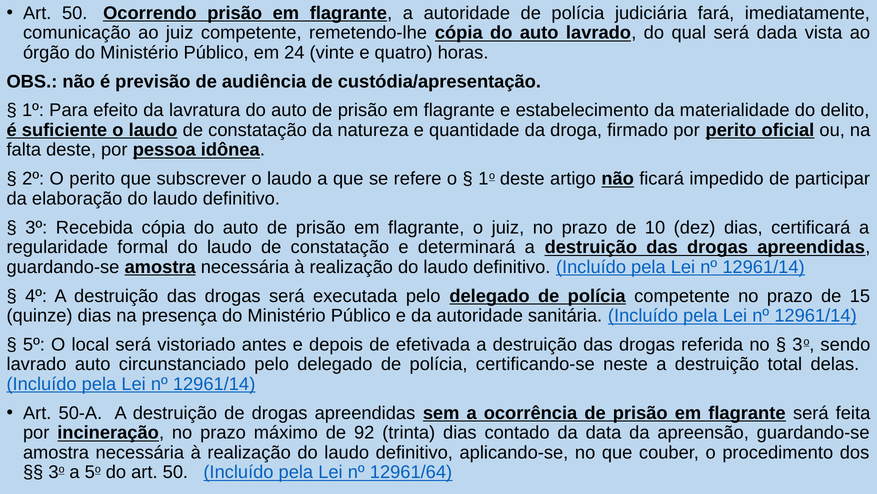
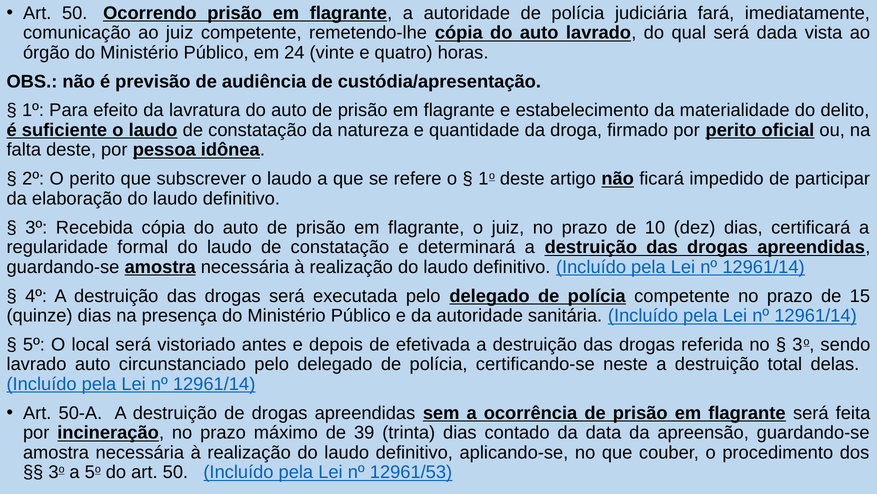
92: 92 -> 39 (364, 432)
12961/64: 12961/64 -> 12961/53 (411, 472)
